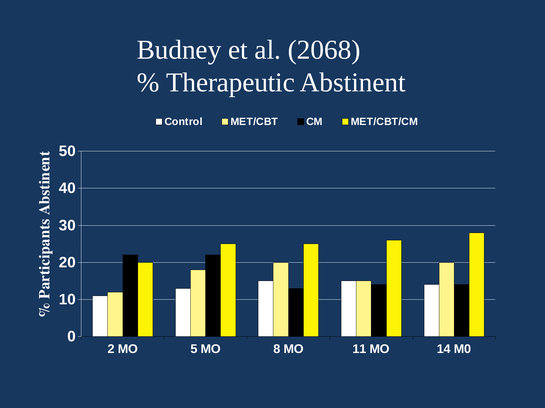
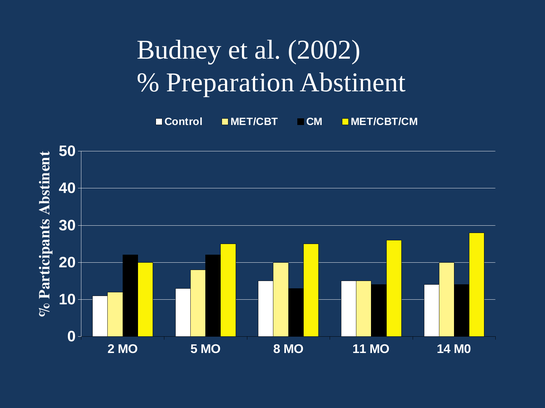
2068: 2068 -> 2002 (324, 50)
Therapeutic: Therapeutic -> Preparation (230, 83)
